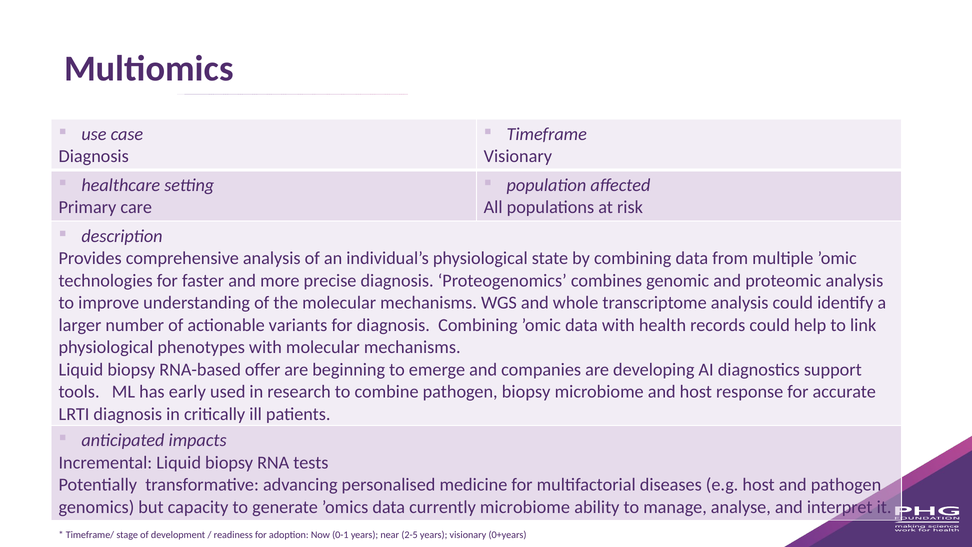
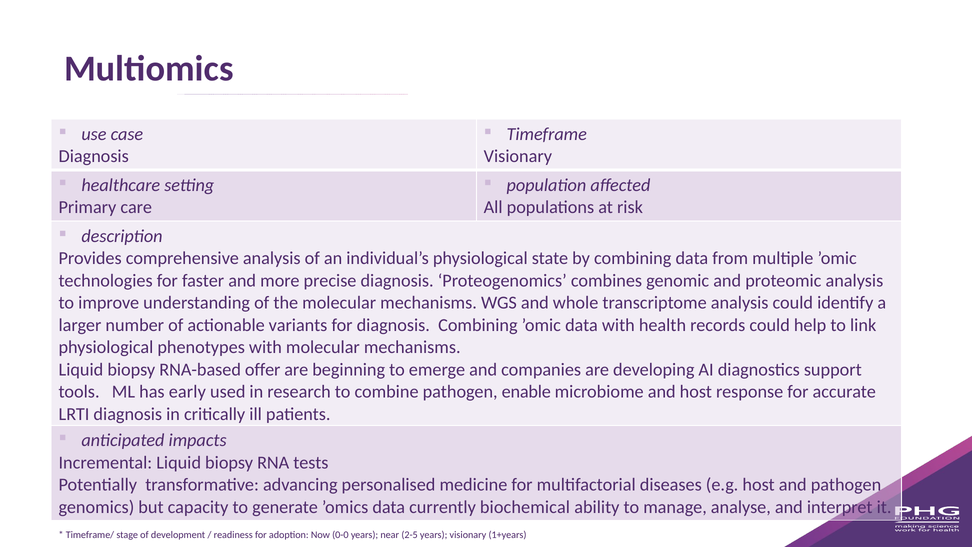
pathogen biopsy: biopsy -> enable (526, 392)
currently microbiome: microbiome -> biochemical (525, 507)
0-1: 0-1 -> 0-0 (340, 534)
0+years: 0+years -> 1+years (508, 534)
